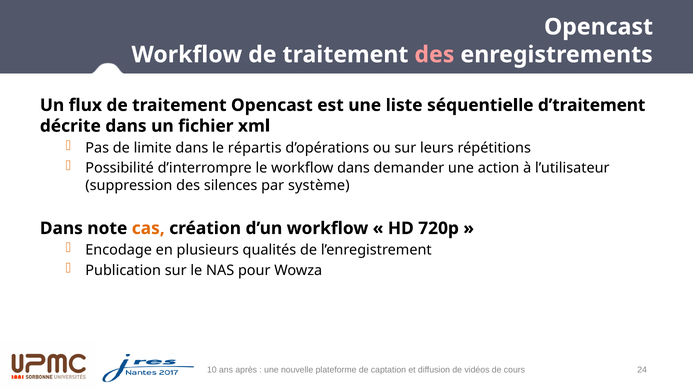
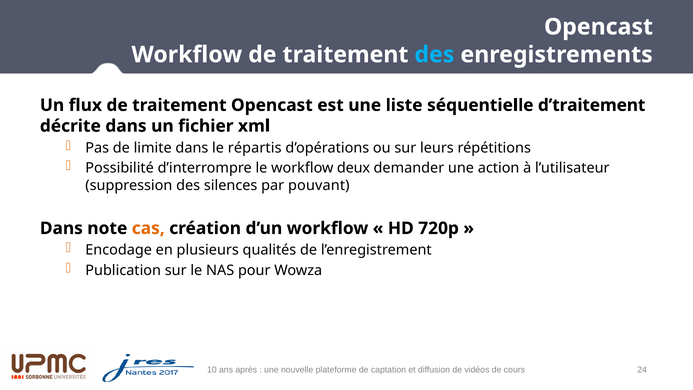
des colour: pink -> light blue (434, 55)
workflow dans: dans -> deux (354, 168)
système: système -> pouvant (319, 185)
